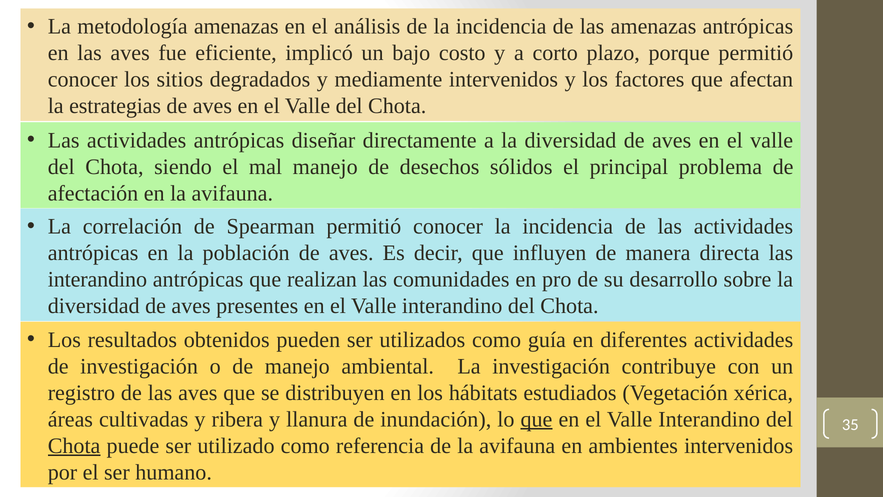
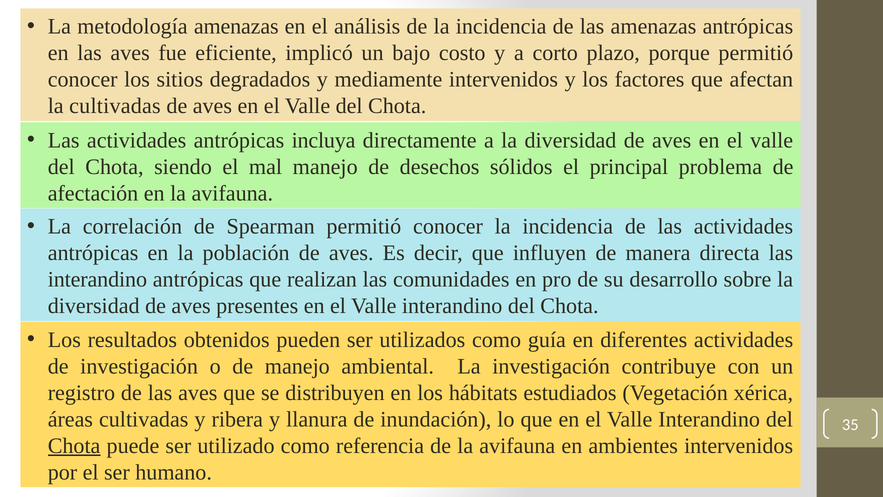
la estrategias: estrategias -> cultivadas (115, 106)
diseñar: diseñar -> incluya (324, 140)
que underline: present -> none (536, 419)
